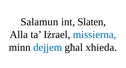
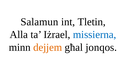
Slaten: Slaten -> Tletin (92, 22)
dejjem colour: blue -> orange (48, 47)
xhieda: xhieda -> jonqos (101, 47)
